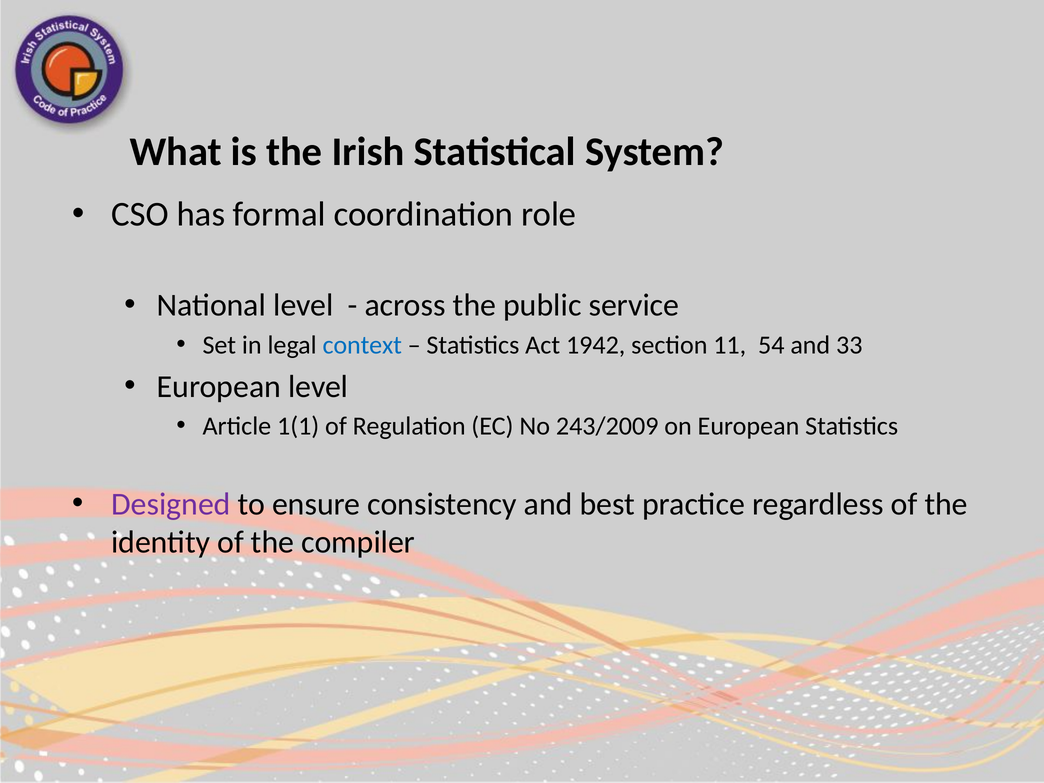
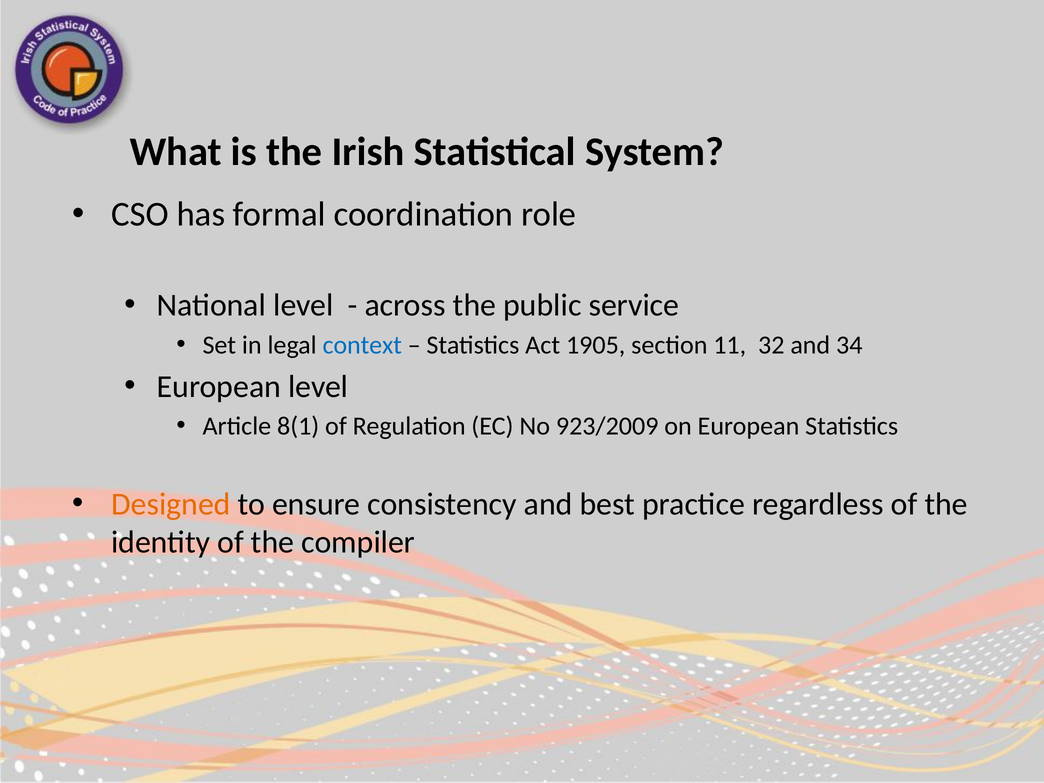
1942: 1942 -> 1905 (596, 345)
54: 54 -> 32 (771, 345)
33: 33 -> 34 (849, 345)
1(1: 1(1 -> 8(1 (298, 426)
243/2009: 243/2009 -> 923/2009 (607, 426)
Designed colour: purple -> orange (171, 504)
